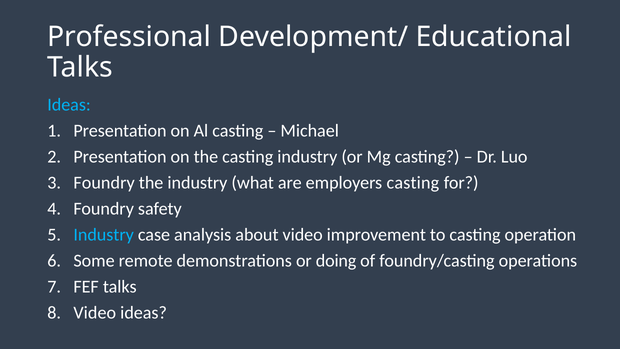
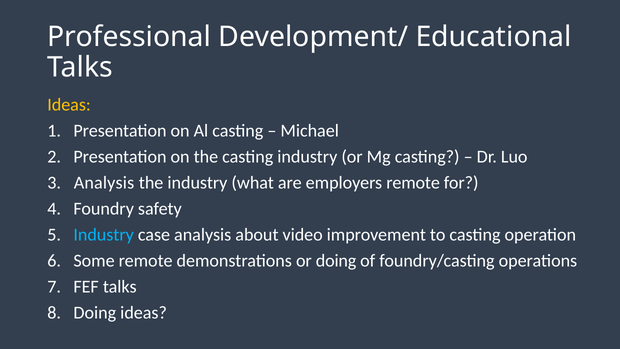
Ideas colour: light blue -> yellow (69, 105)
Foundry: Foundry -> Analysis (104, 183)
employers casting: casting -> remote (413, 183)
Video: Video -> Doing (95, 312)
